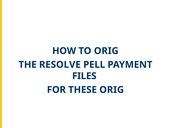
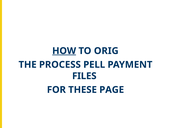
HOW underline: none -> present (64, 51)
RESOLVE: RESOLVE -> PROCESS (60, 65)
THESE ORIG: ORIG -> PAGE (112, 90)
